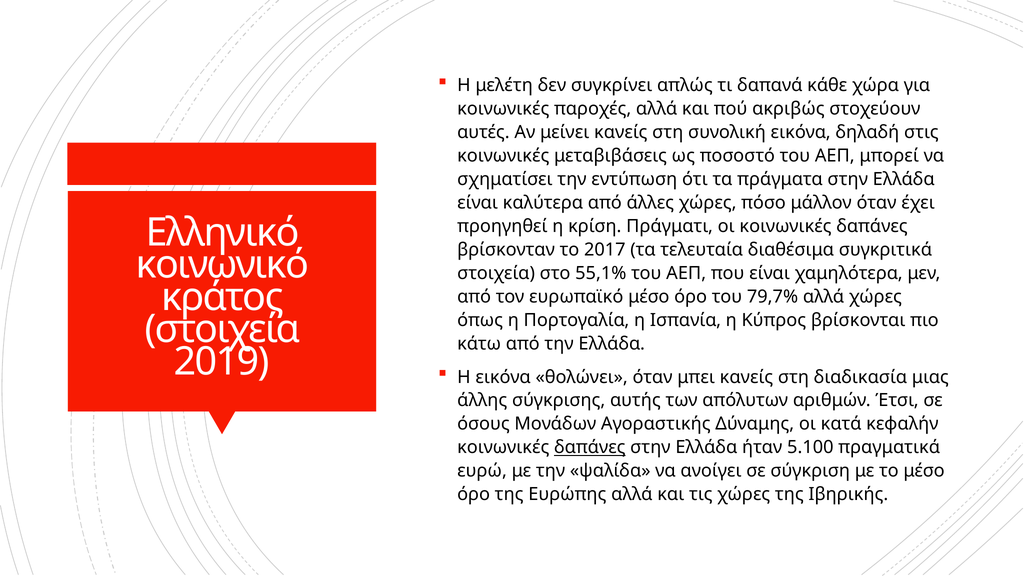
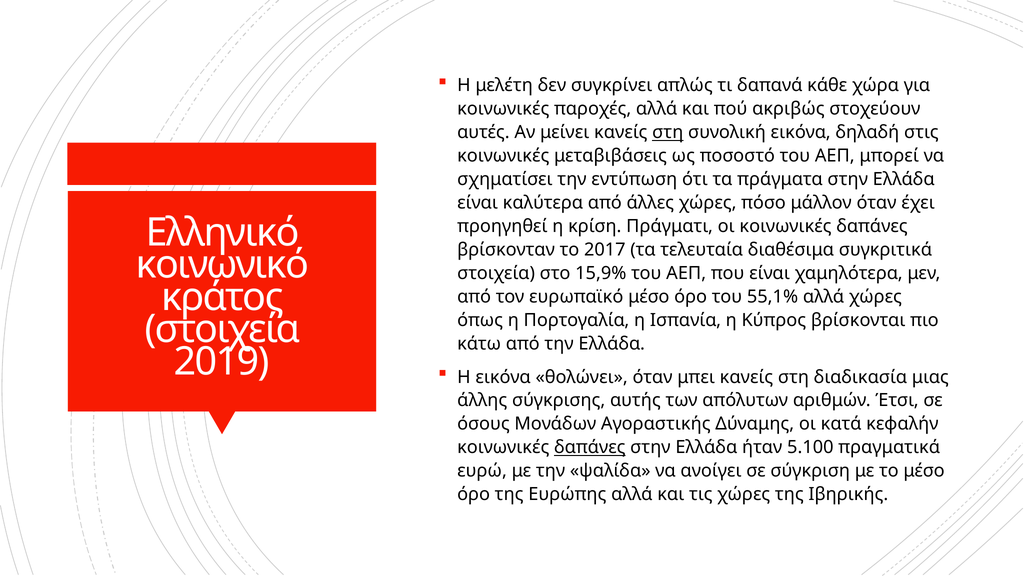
στη underline: none -> present (668, 133)
55,1%: 55,1% -> 15,9% (601, 274)
79,7%: 79,7% -> 55,1% (773, 297)
